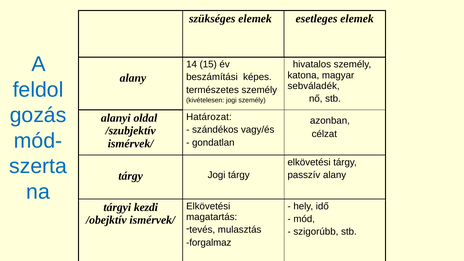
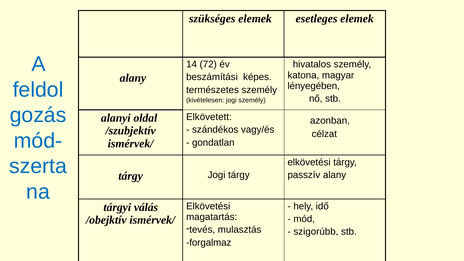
15: 15 -> 72 (208, 64)
sebváladék: sebváladék -> lényegében (314, 86)
Határozat: Határozat -> Elkövetett (209, 117)
kezdi: kezdi -> válás (146, 207)
